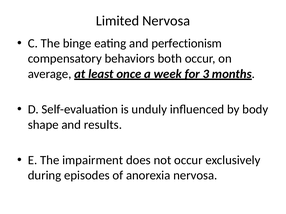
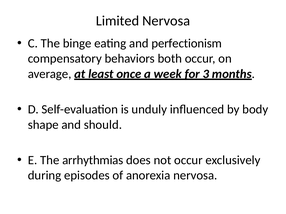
results: results -> should (103, 125)
impairment: impairment -> arrhythmias (93, 161)
